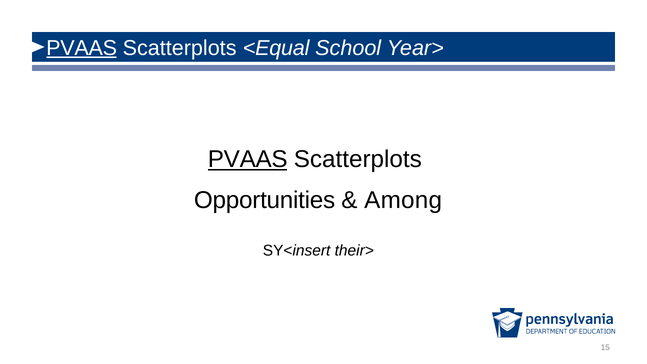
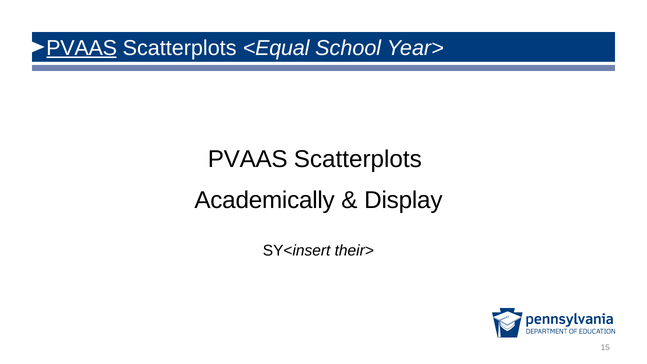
PVAAS underline: present -> none (248, 159)
Opportunities: Opportunities -> Academically (265, 200)
Among: Among -> Display (403, 200)
